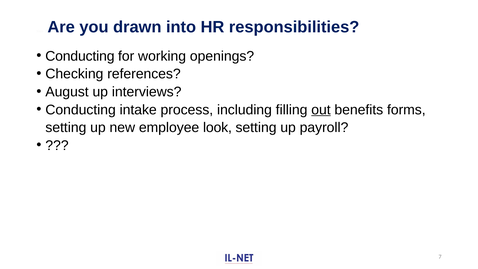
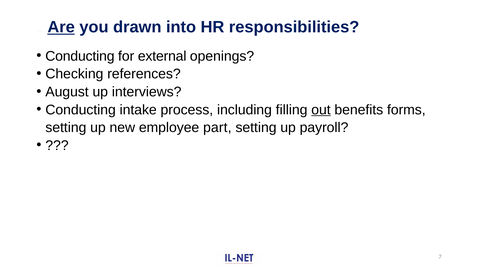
Are underline: none -> present (61, 27)
working: working -> external (162, 56)
look: look -> part (217, 128)
